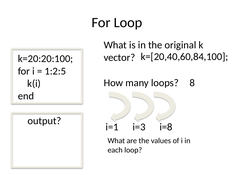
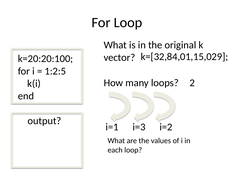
k=[20,40,60,84,100: k=[20,40,60,84,100 -> k=[32,84,01,15,029 (184, 57)
8: 8 -> 2 (192, 83)
i=8: i=8 -> i=2 (166, 127)
